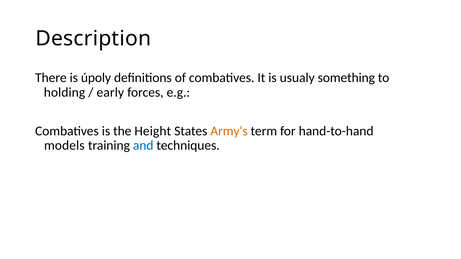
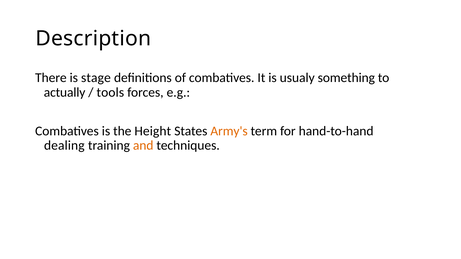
úpoly: úpoly -> stage (96, 78)
holding: holding -> actually (65, 92)
early: early -> tools (110, 92)
models: models -> dealing (64, 146)
and colour: blue -> orange (143, 146)
